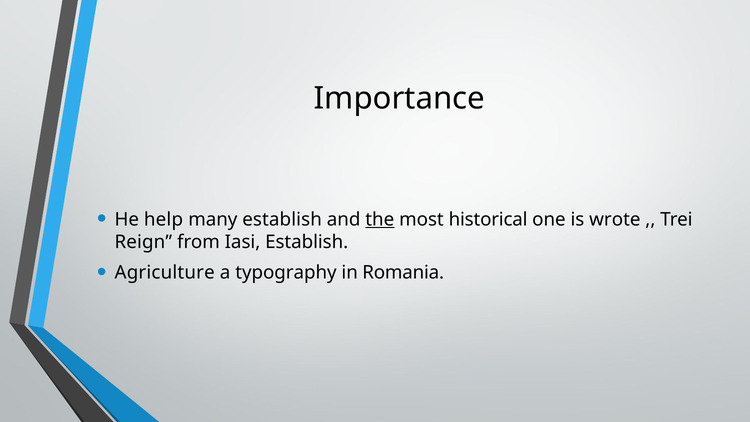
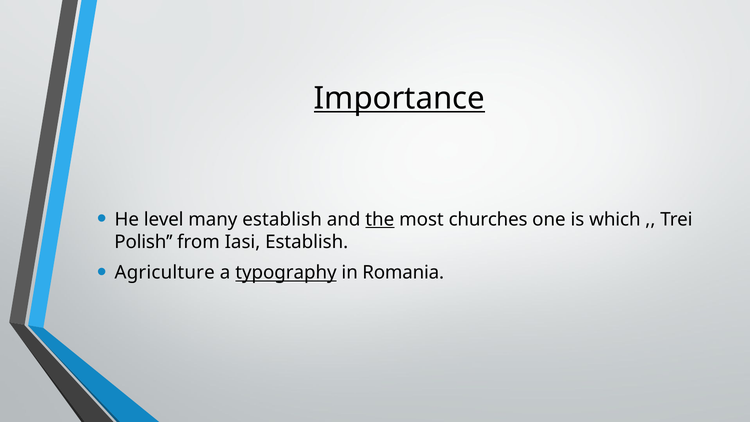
Importance underline: none -> present (399, 98)
help: help -> level (164, 219)
historical: historical -> churches (488, 219)
wrote: wrote -> which (615, 219)
Reign: Reign -> Polish (143, 242)
typography underline: none -> present (286, 273)
